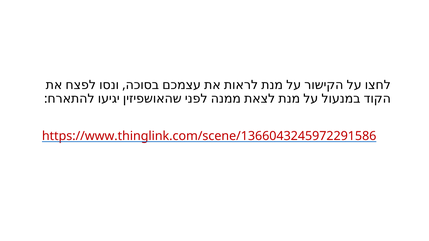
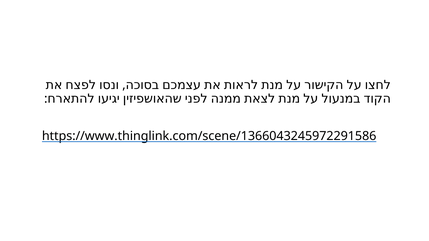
https://www.thinglink.com/scene/1366043245972291586 colour: red -> black (209, 136)
